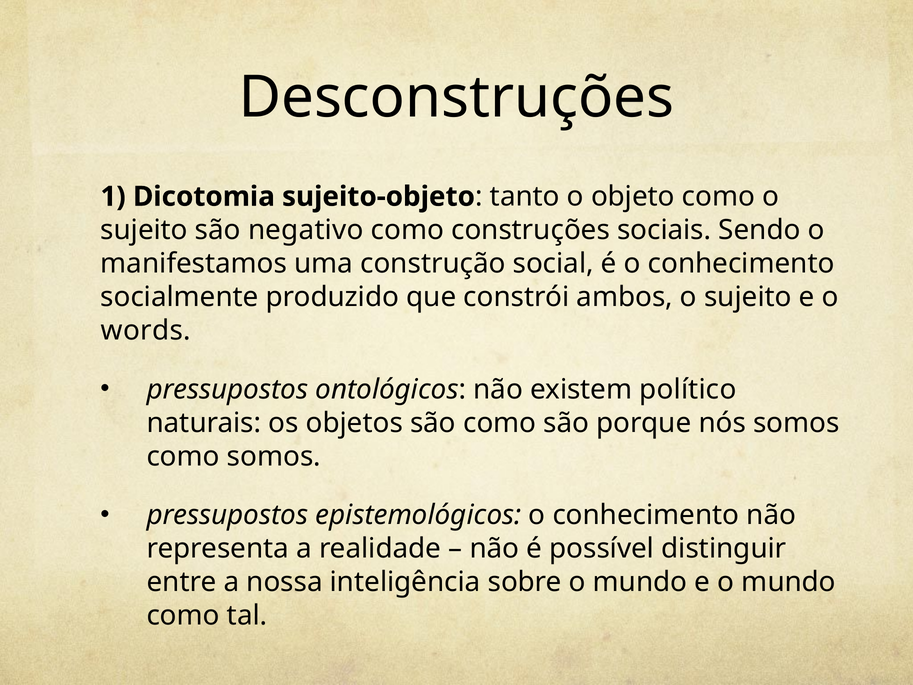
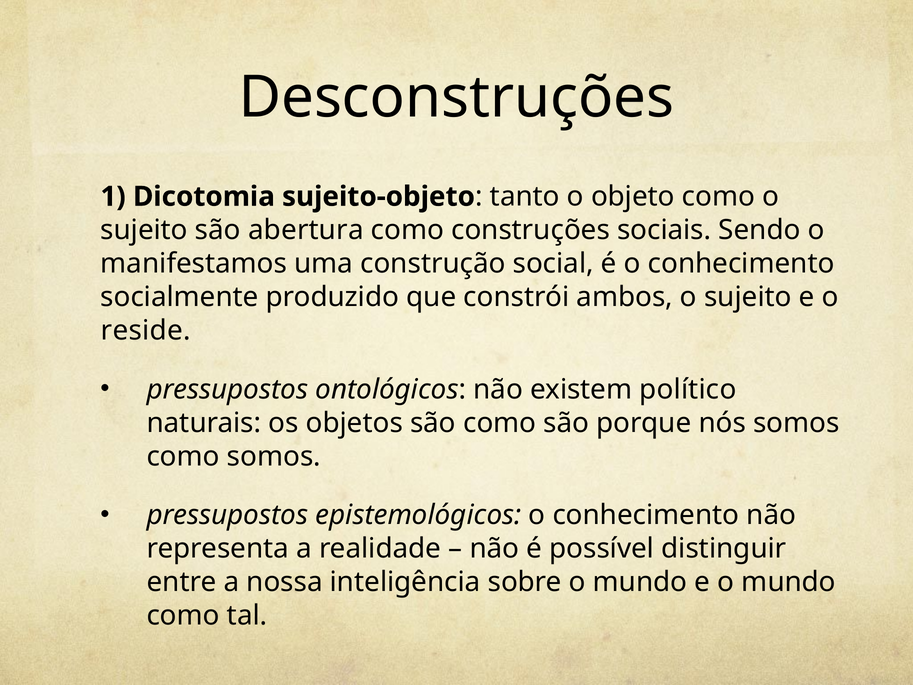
negativo: negativo -> abertura (306, 230)
words: words -> reside (146, 330)
